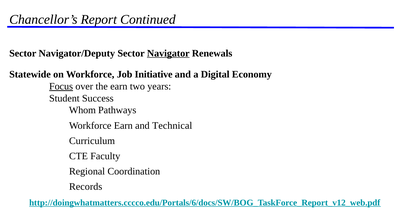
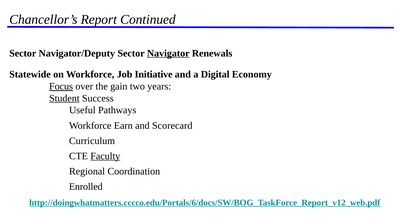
the earn: earn -> gain (119, 86)
Student underline: none -> present (64, 98)
Whom: Whom -> Useful (82, 110)
Technical: Technical -> Scorecard (172, 126)
Faculty underline: none -> present (105, 156)
Records: Records -> Enrolled (86, 187)
